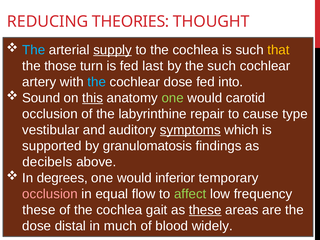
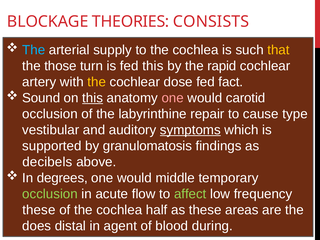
REDUCING: REDUCING -> BLOCKAGE (48, 22)
THOUGHT: THOUGHT -> CONSISTS (211, 22)
supply underline: present -> none (113, 50)
fed last: last -> this (153, 66)
the such: such -> rapid (222, 66)
the colour: light blue -> yellow (97, 82)
into: into -> fact (231, 82)
one colour: light green -> pink (173, 98)
inferior: inferior -> middle (175, 178)
occlusion colour: pink -> light green (50, 194)
equal: equal -> acute (112, 194)
gait: gait -> half (157, 210)
these underline: present -> none (205, 210)
dose: dose -> does (37, 226)
much: much -> agent (120, 226)
widely: widely -> during (212, 226)
